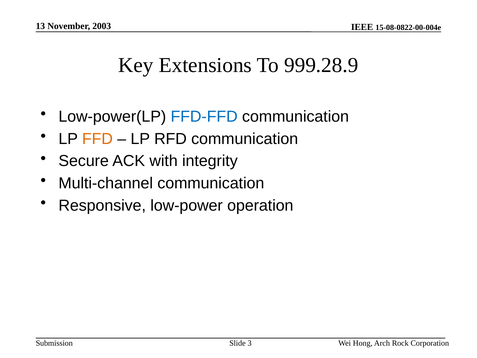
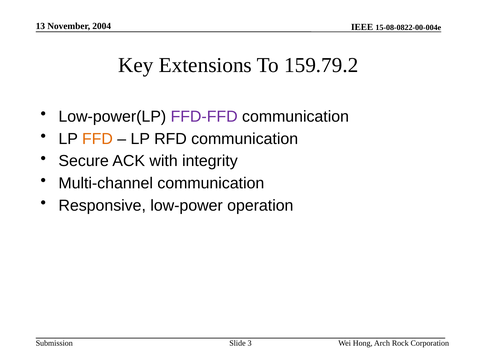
2003: 2003 -> 2004 (102, 26)
999.28.9: 999.28.9 -> 159.79.2 (321, 65)
FFD-FFD colour: blue -> purple (204, 116)
